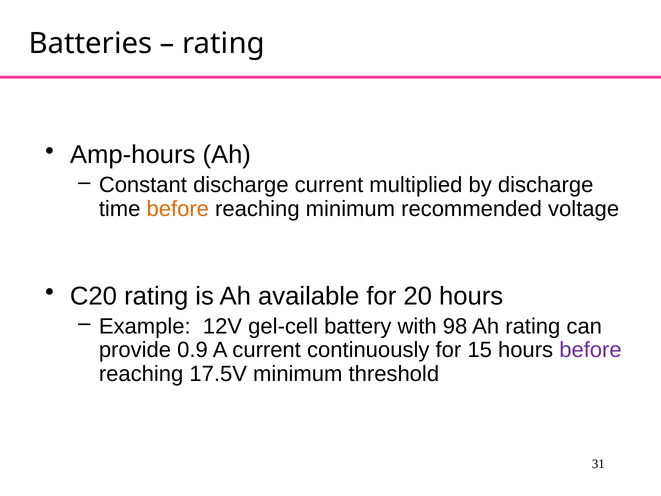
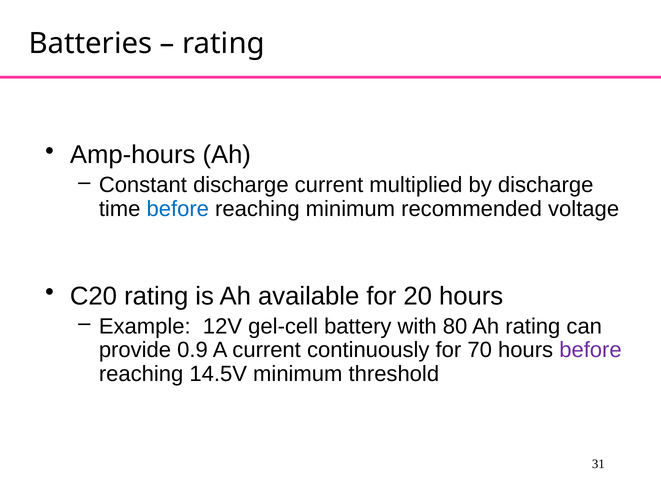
before colour: orange -> blue (178, 209)
98: 98 -> 80 (455, 326)
15: 15 -> 70 (480, 350)
17.5V: 17.5V -> 14.5V (218, 374)
